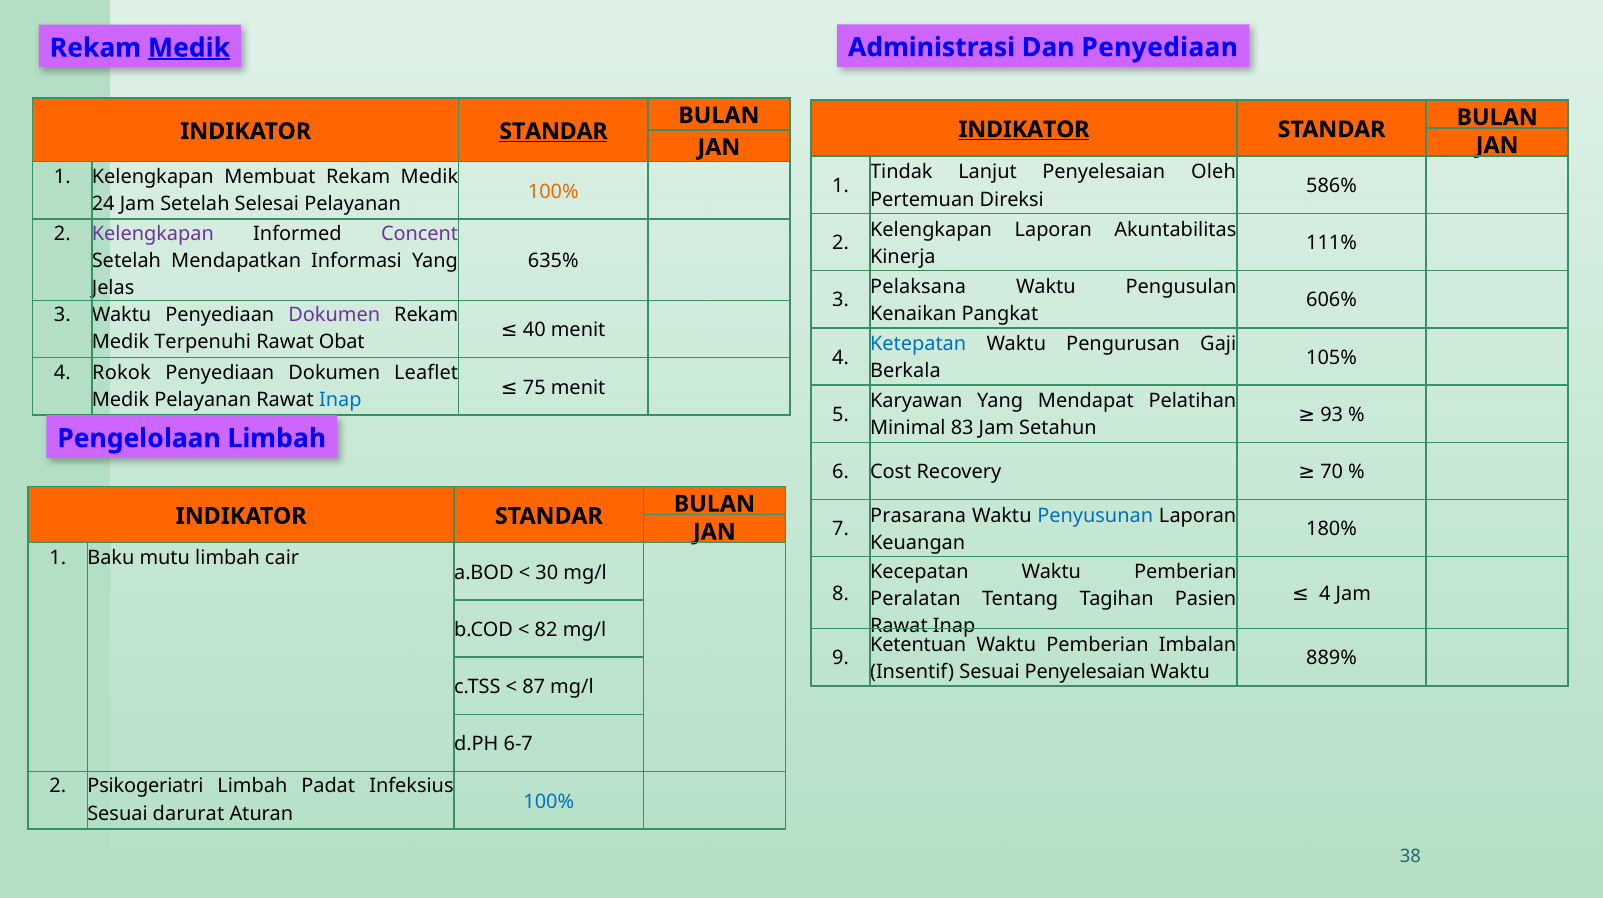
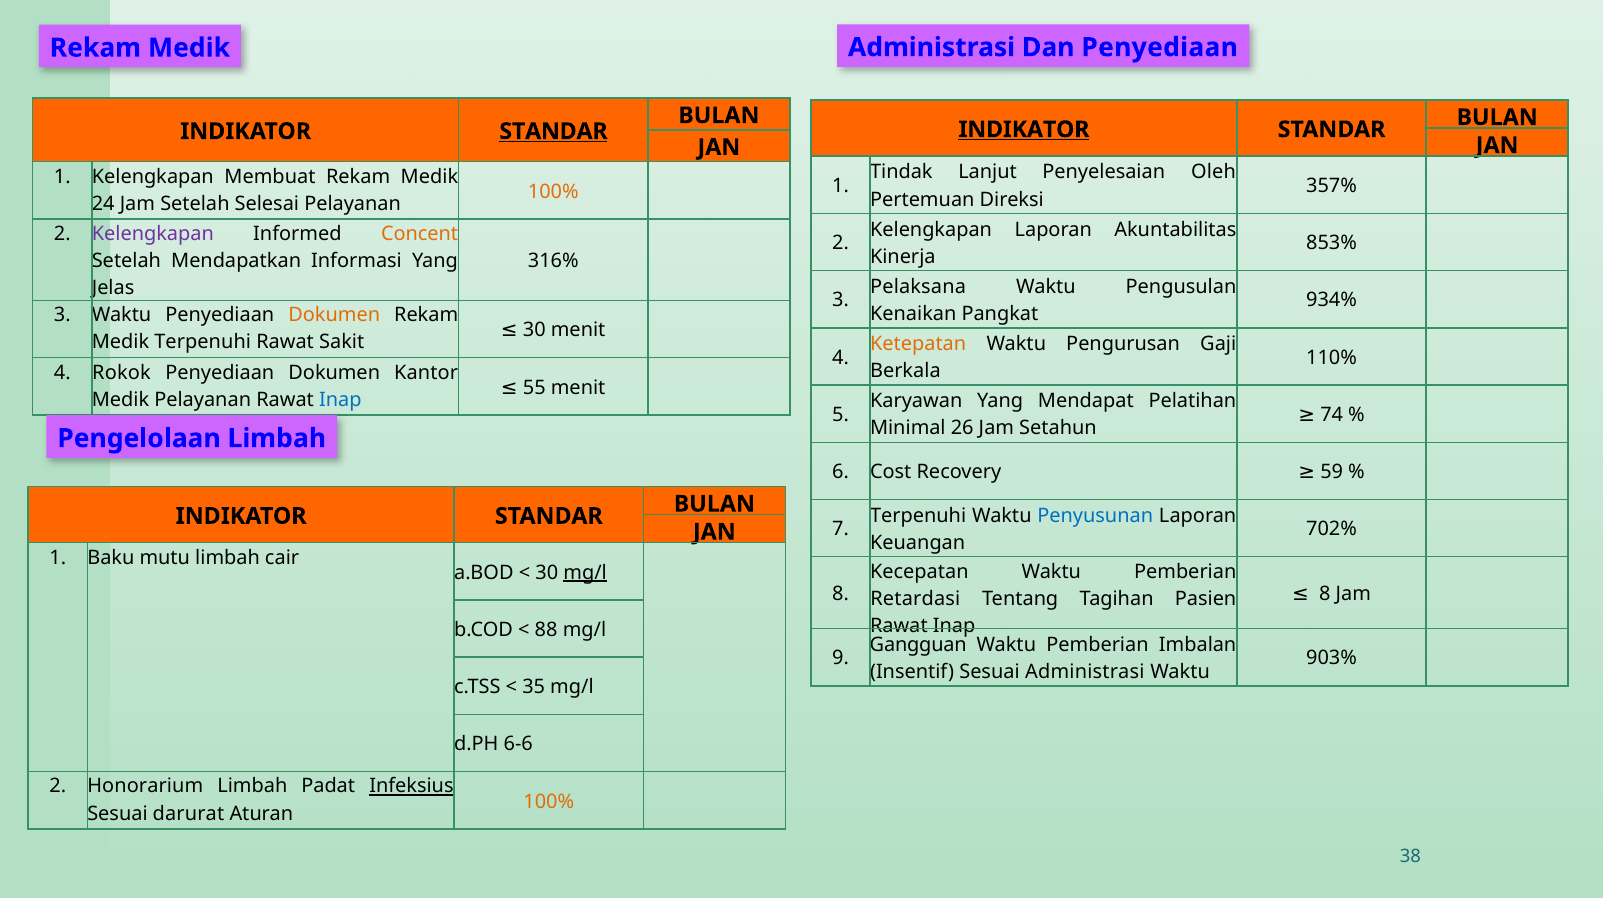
Medik underline: present -> none (189, 48)
586%: 586% -> 357% (1332, 186)
Concent colour: purple -> orange (420, 234)
111%: 111% -> 853% (1332, 243)
635%: 635% -> 316% (553, 261)
606%: 606% -> 934% (1332, 300)
Dokumen colour: purple -> orange (334, 315)
40: 40 -> 30 (534, 330)
Obat: Obat -> Sakit (342, 342)
Ketepatan colour: blue -> orange (918, 344)
105%: 105% -> 110% (1332, 358)
Leaflet: Leaflet -> Kantor (426, 373)
75: 75 -> 55 (534, 388)
93: 93 -> 74 (1332, 415)
83: 83 -> 26 (962, 429)
70: 70 -> 59 (1332, 472)
Prasarana: Prasarana -> Terpenuhi (918, 516)
180%: 180% -> 702% (1332, 529)
mg/l underline: none -> present (585, 573)
4: 4 -> 8 (1325, 594)
Peralatan: Peralatan -> Retardasi (915, 599)
82: 82 -> 88 (546, 630)
Ketentuan: Ketentuan -> Gangguan (918, 645)
889%: 889% -> 903% (1332, 659)
Sesuai Penyelesaian: Penyelesaian -> Administrasi (1085, 672)
87: 87 -> 35 (534, 687)
6-7: 6-7 -> 6-6 (518, 744)
Psikogeriatri: Psikogeriatri -> Honorarium (145, 787)
Infeksius underline: none -> present (411, 787)
100% colour: blue -> orange (549, 802)
